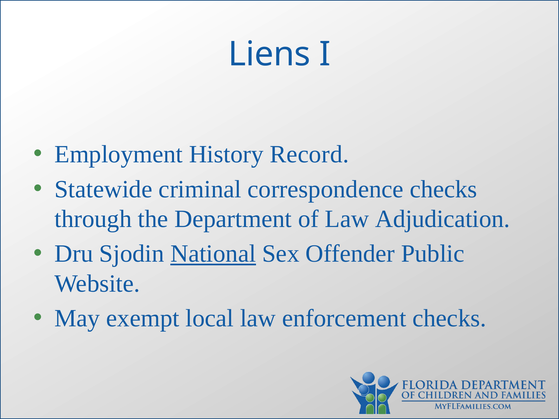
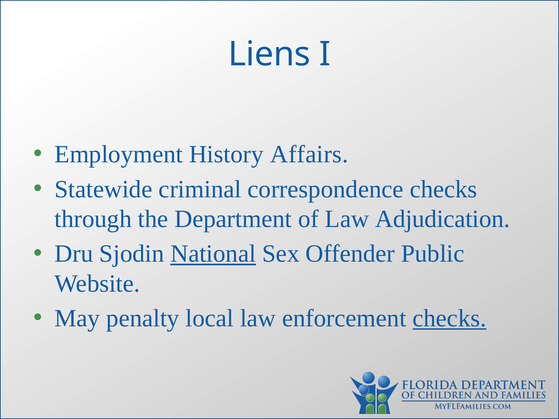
Record: Record -> Affairs (309, 155)
exempt: exempt -> penalty (143, 319)
checks underline: none -> present (449, 319)
